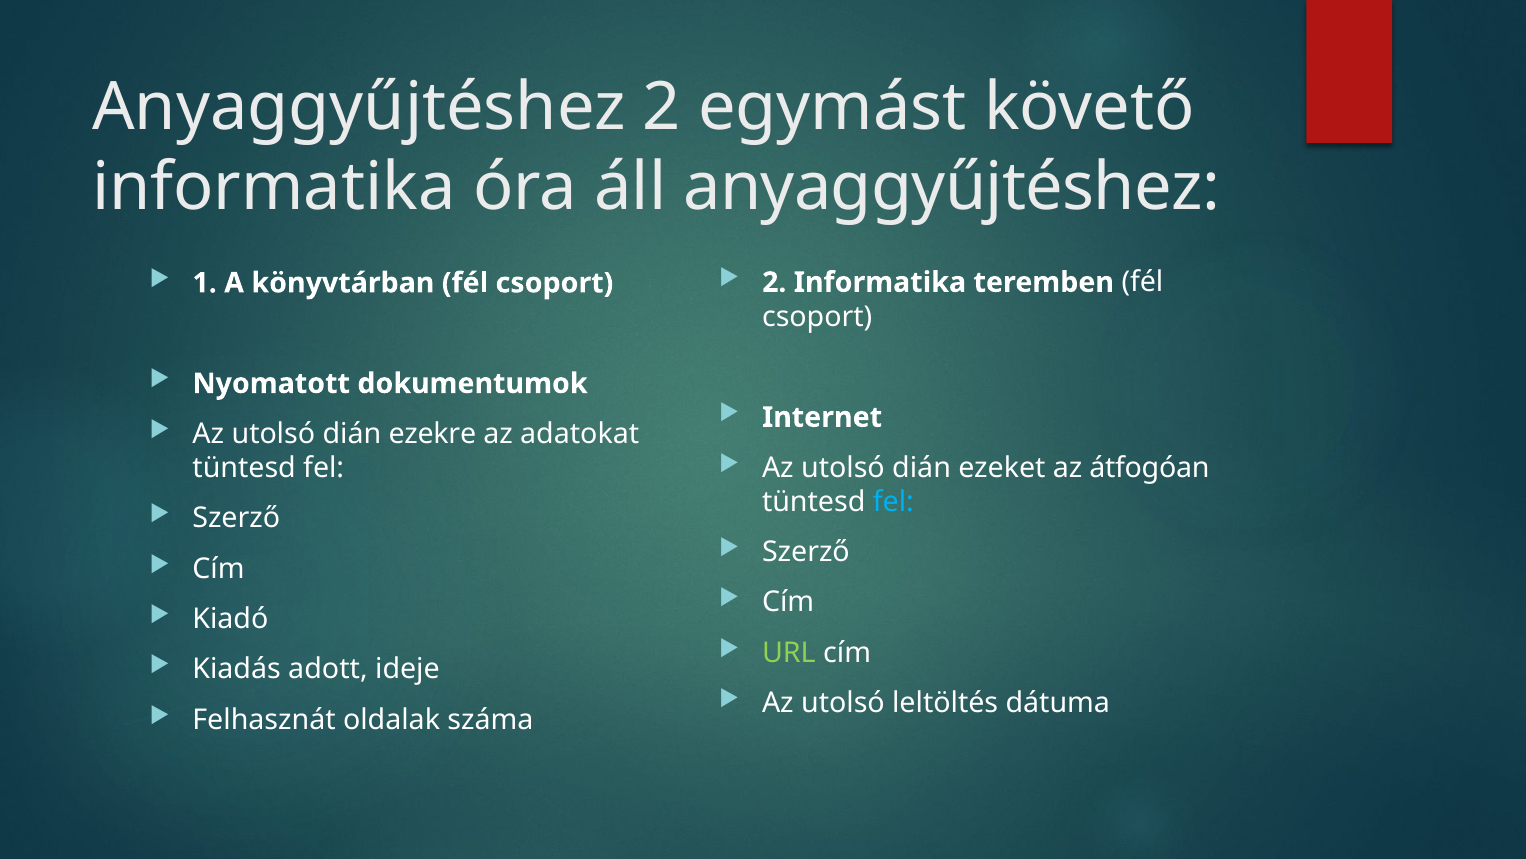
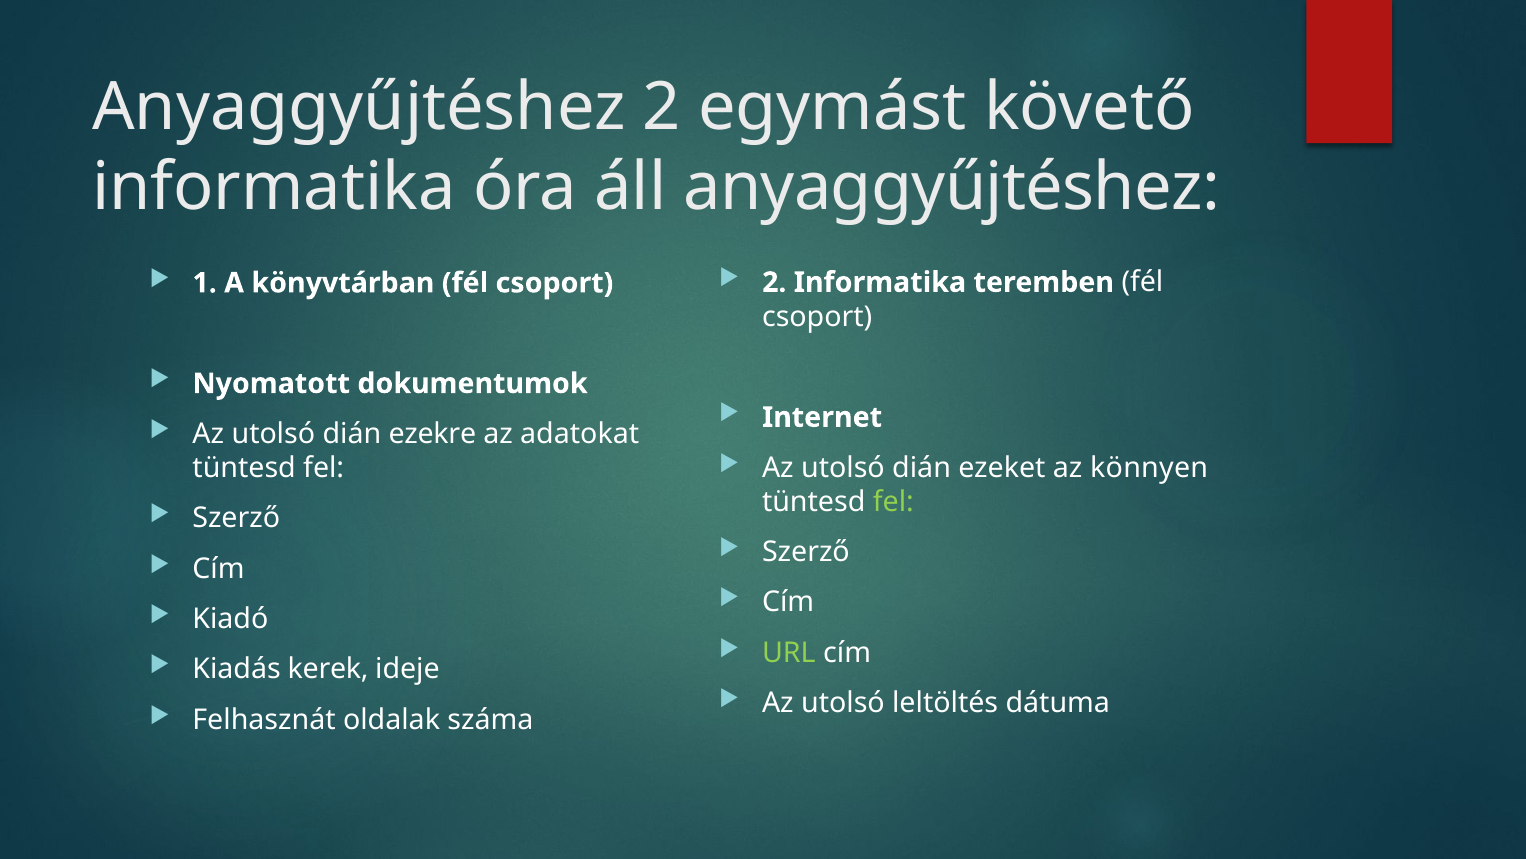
átfogóan: átfogóan -> könnyen (1149, 467)
fel colour: light blue -> light green (893, 502)
adott: adott -> kerek (328, 669)
